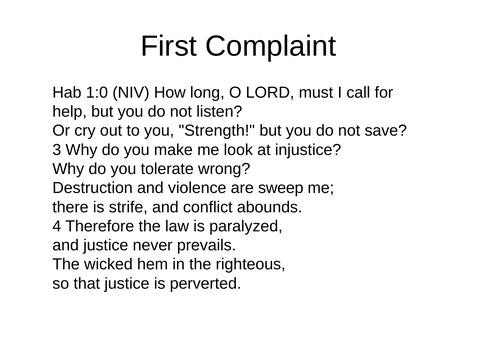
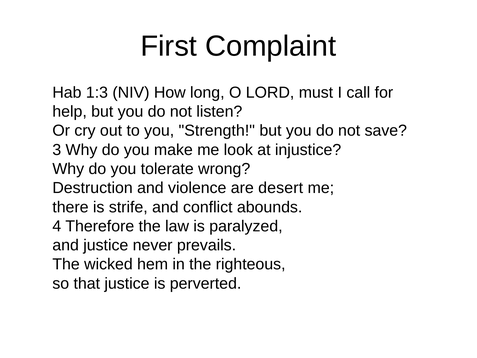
1:0: 1:0 -> 1:3 (97, 92)
sweep: sweep -> desert (281, 188)
